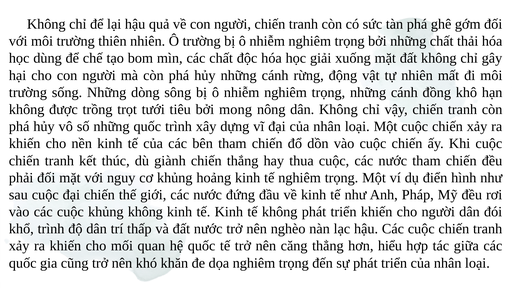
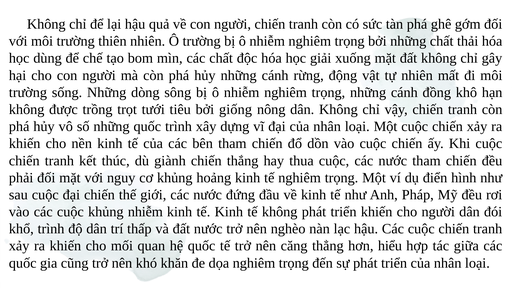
mong: mong -> giống (236, 109)
khủng không: không -> nhiễm (145, 212)
